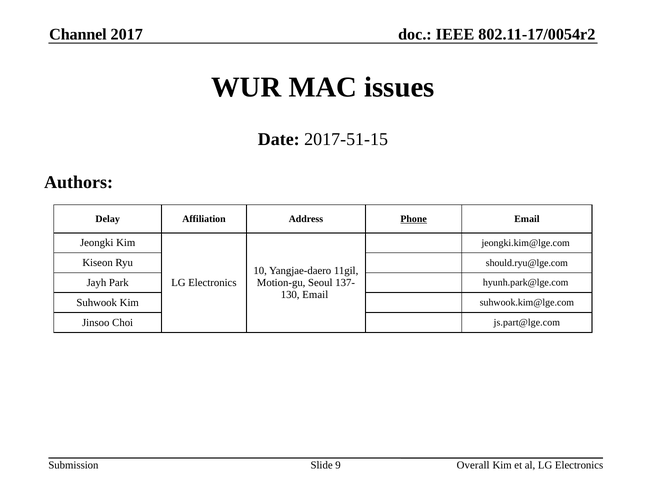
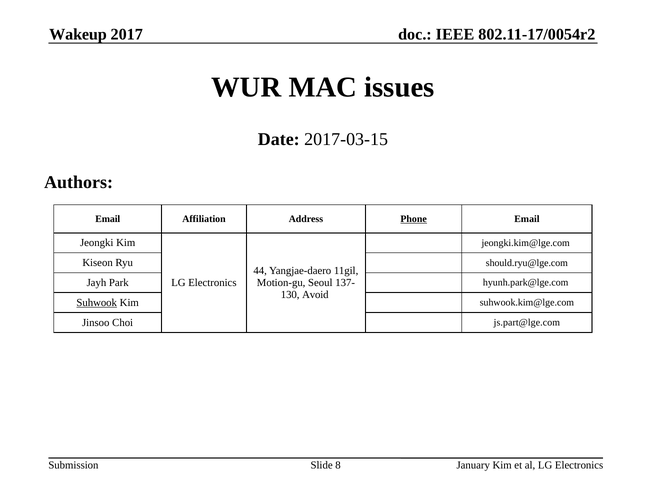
Channel: Channel -> Wakeup (78, 34)
2017-51-15: 2017-51-15 -> 2017-03-15 (346, 139)
Delay: Delay -> Email (108, 219)
10: 10 -> 44 (260, 270)
Email: Email -> Avoid (315, 294)
Suhwook underline: none -> present (97, 302)
9: 9 -> 8 (338, 465)
Overall: Overall -> January (473, 465)
